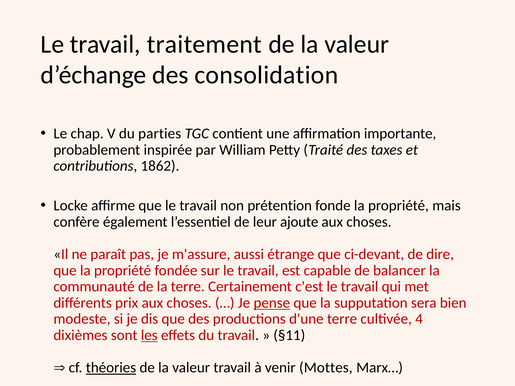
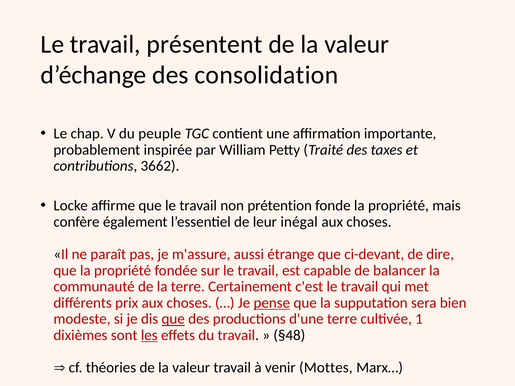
traitement: traitement -> présentent (204, 44)
parties: parties -> peuple (160, 134)
1862: 1862 -> 3662 (160, 166)
ajoute: ajoute -> inégal (299, 222)
que underline: none -> present (173, 319)
4: 4 -> 1 (419, 319)
§11: §11 -> §48 (289, 335)
théories underline: present -> none (111, 368)
